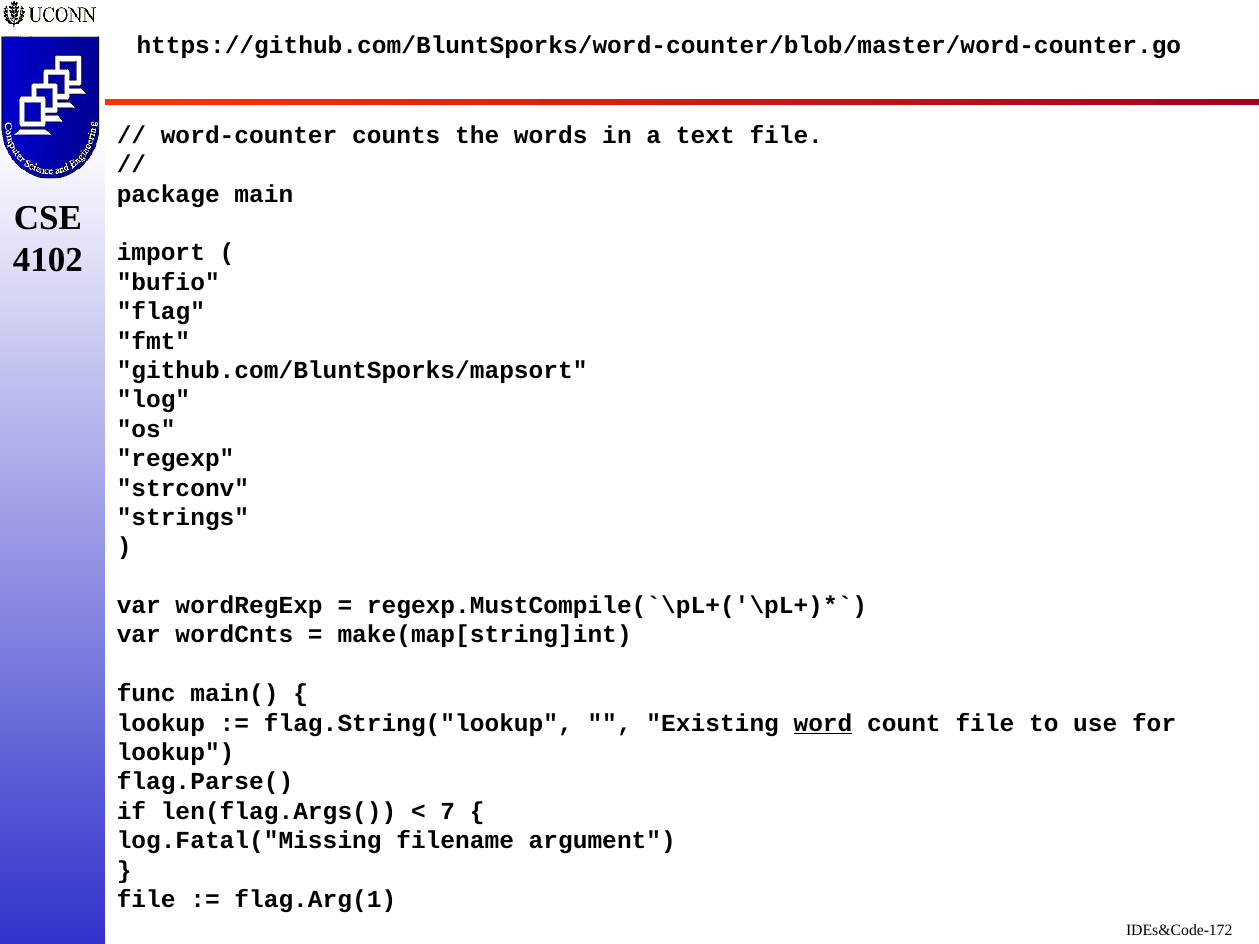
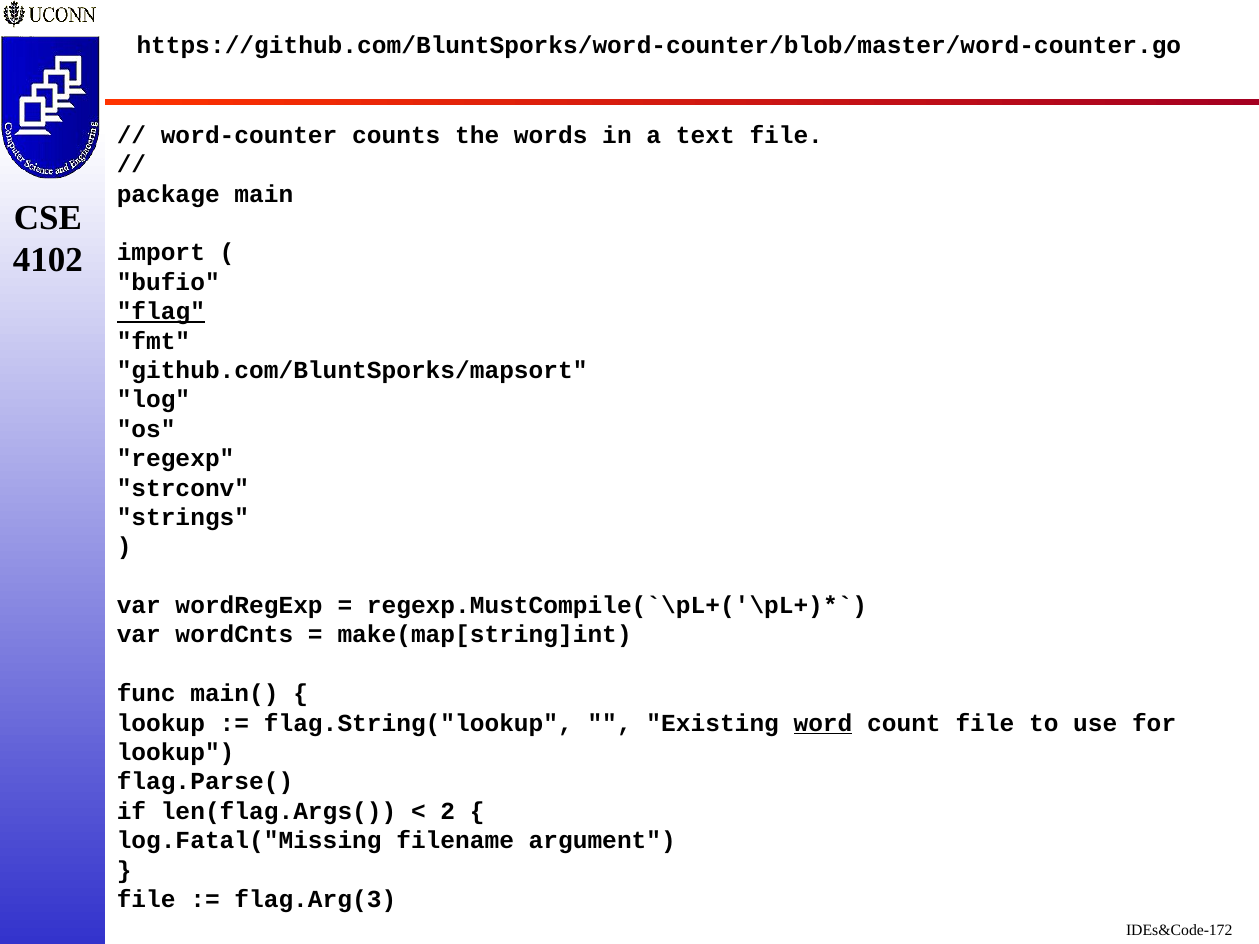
flag underline: none -> present (161, 312)
7: 7 -> 2 (448, 811)
flag.Arg(1: flag.Arg(1 -> flag.Arg(3 (315, 900)
